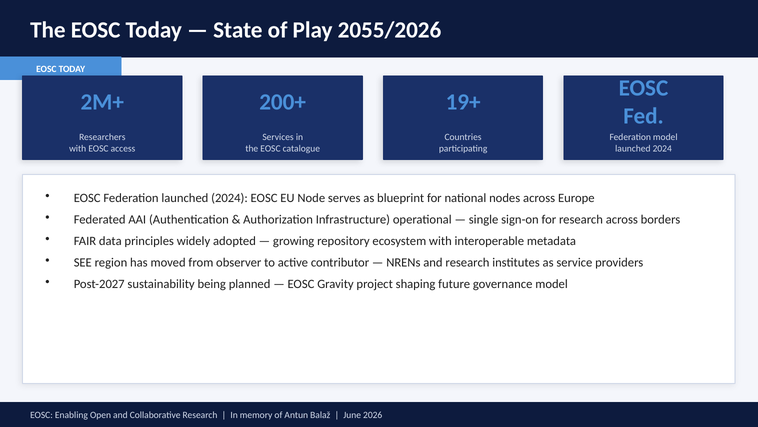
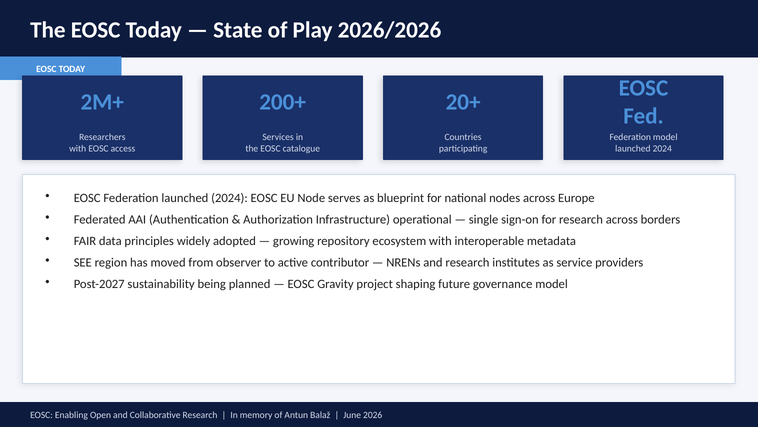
2055/2026: 2055/2026 -> 2026/2026 (389, 30)
19+: 19+ -> 20+ (463, 102)
